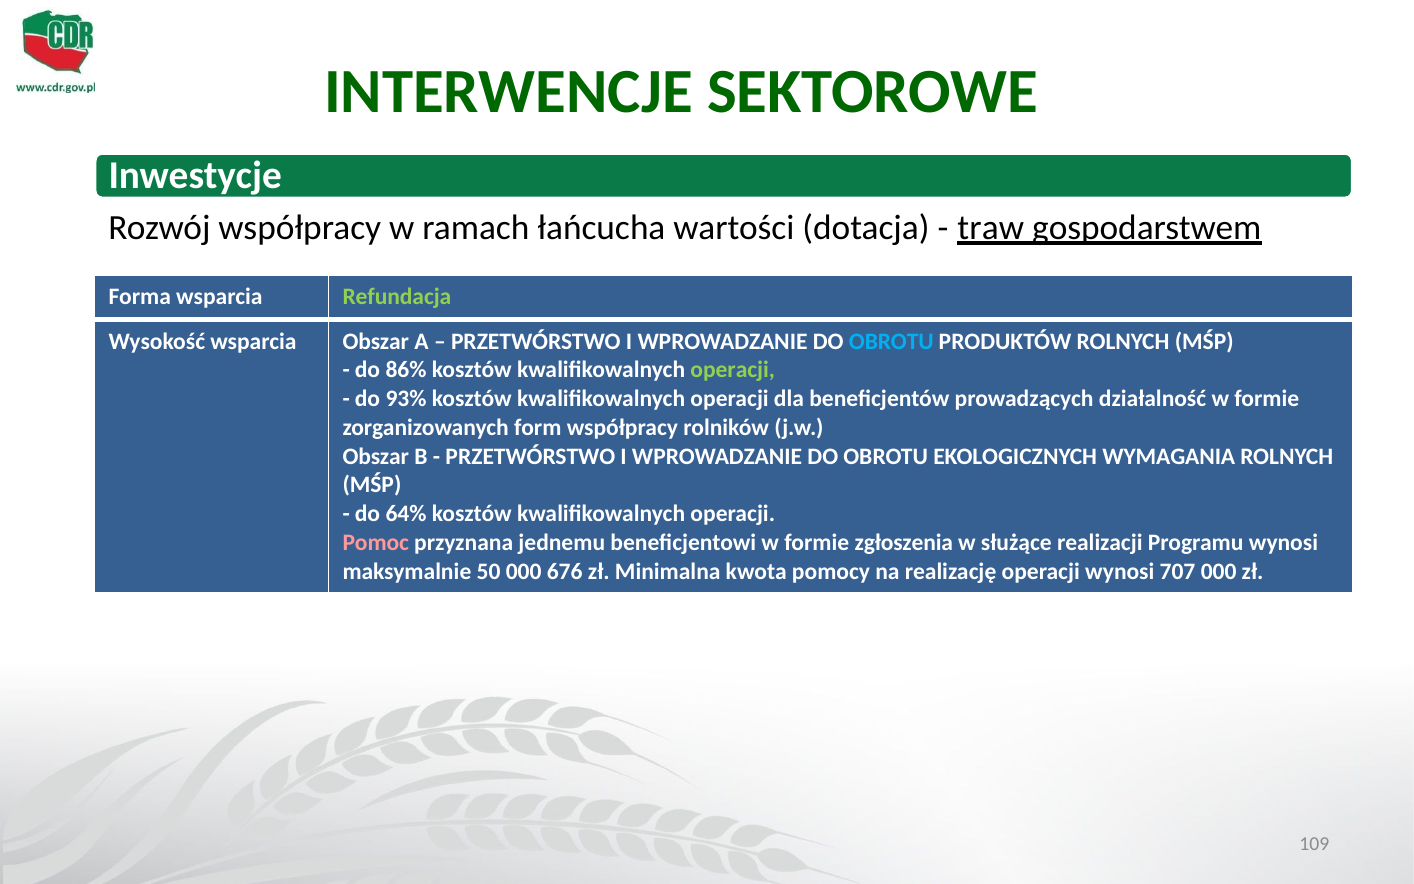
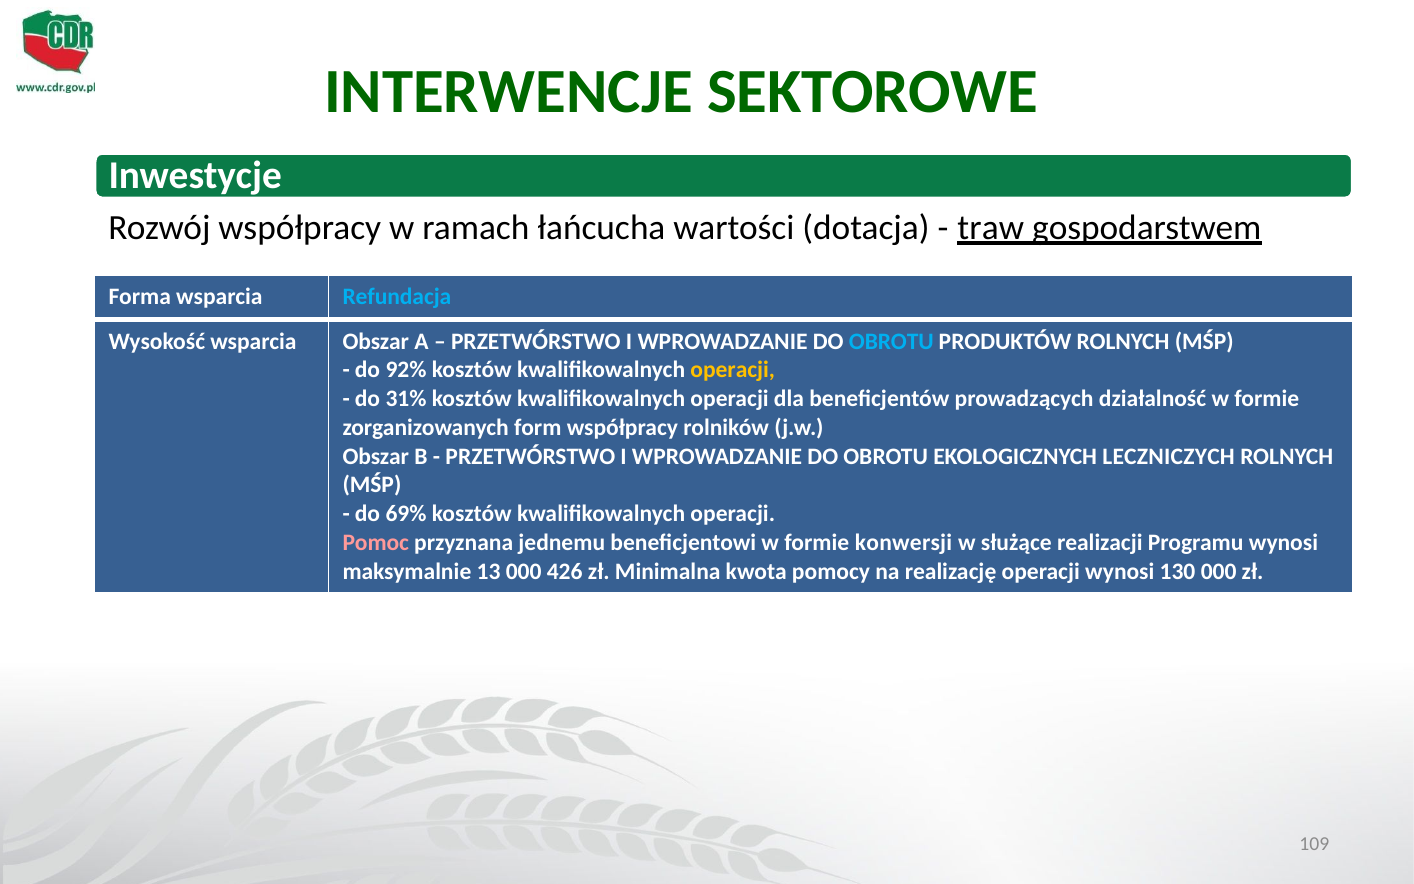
Refundacja colour: light green -> light blue (397, 297)
86%: 86% -> 92% (406, 370)
operacji colour: light green -> yellow (733, 370)
93%: 93% -> 31% (406, 399)
WYMAGANIA: WYMAGANIA -> LECZNICZYCH (1169, 456)
64%: 64% -> 69% (406, 514)
zgłoszenia: zgłoszenia -> konwersji (904, 542)
50: 50 -> 13 (489, 571)
676: 676 -> 426 (565, 571)
707: 707 -> 130 (1178, 571)
